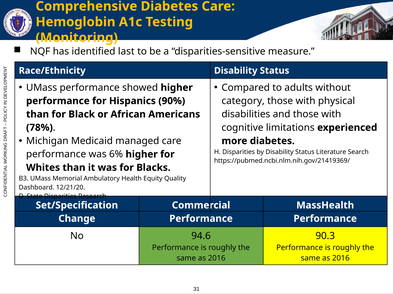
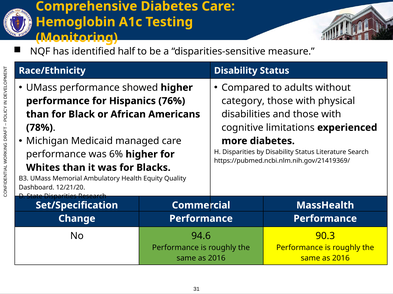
last: last -> half (126, 52)
90%: 90% -> 76% (172, 101)
